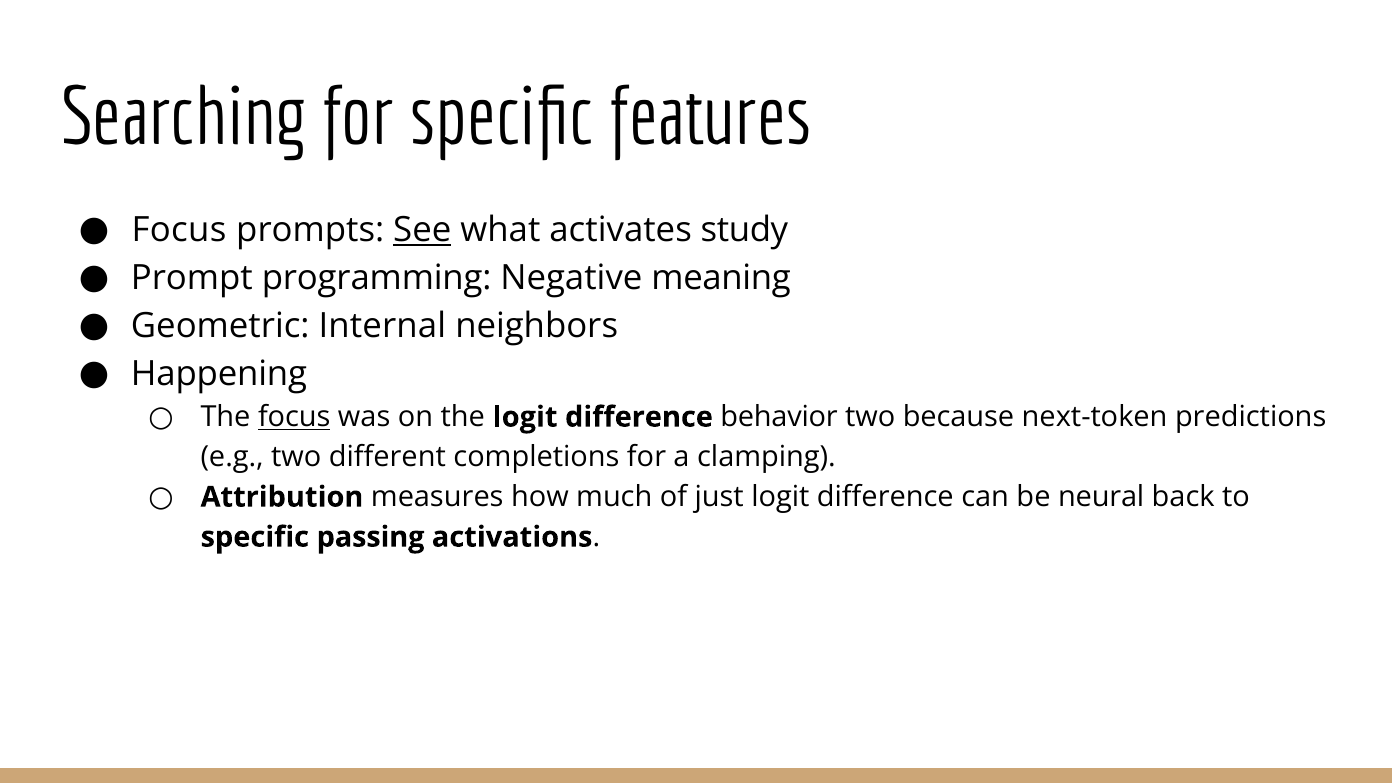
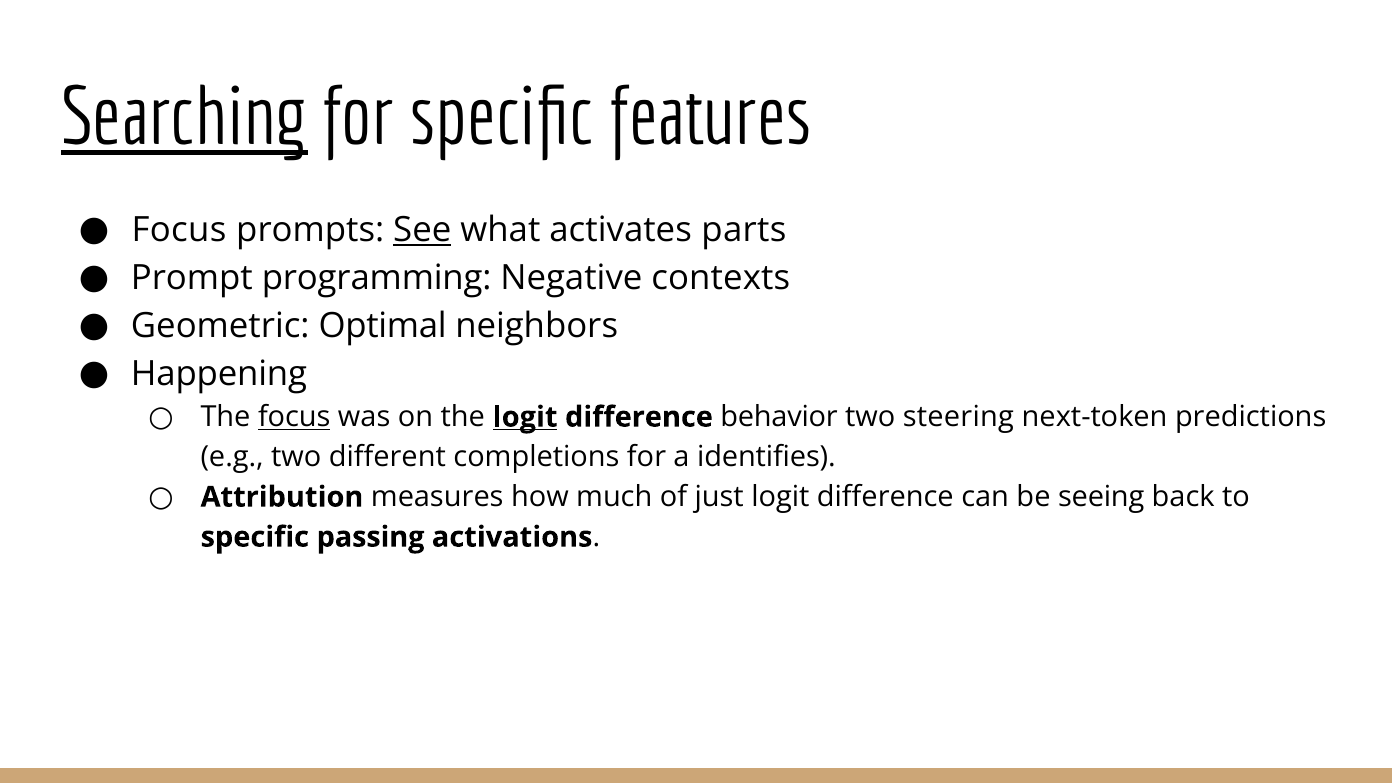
Searching underline: none -> present (185, 118)
study: study -> parts (744, 230)
meaning: meaning -> contexts (721, 278)
Internal: Internal -> Optimal (383, 326)
logit underline: none -> present (525, 417)
because: because -> steering (958, 417)
clamping: clamping -> identifies (766, 457)
neural: neural -> seeing (1101, 497)
